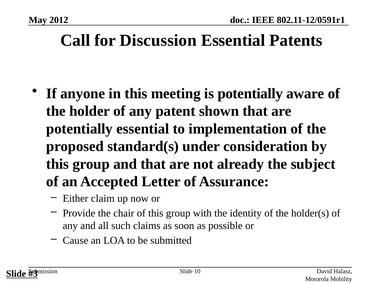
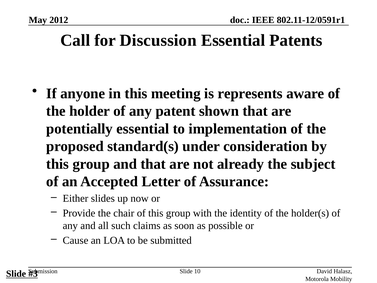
is potentially: potentially -> represents (250, 93)
claim: claim -> slides (103, 198)
